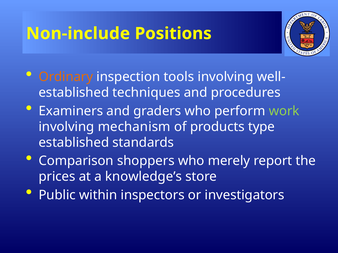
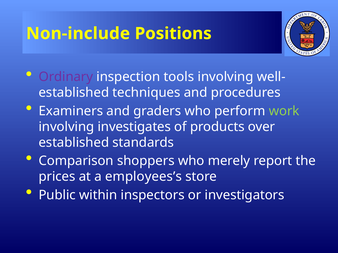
Ordinary colour: orange -> purple (66, 77)
mechanism: mechanism -> investigates (134, 127)
type: type -> over (261, 127)
knowledge’s: knowledge’s -> employees’s (143, 177)
